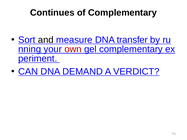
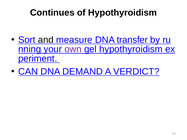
of Complementary: Complementary -> Hypothyroidism (122, 13)
own colour: red -> purple (73, 49)
gel complementary: complementary -> hypothyroidism (131, 49)
